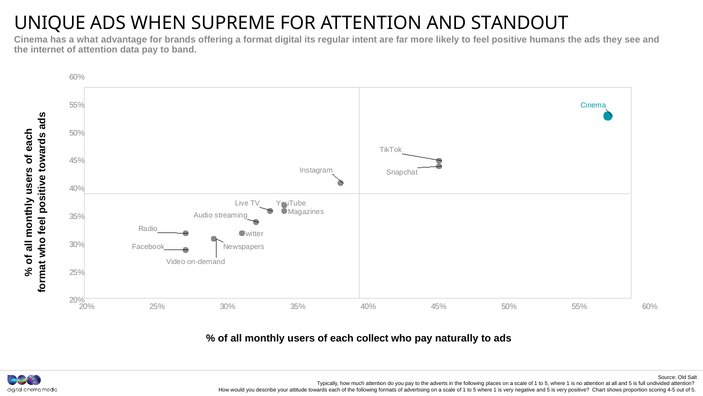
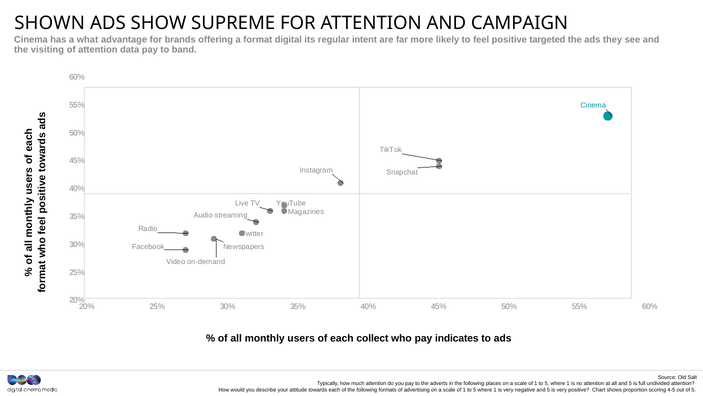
UNIQUE: UNIQUE -> SHOWN (50, 23)
WHEN: WHEN -> SHOW (158, 23)
STANDOUT: STANDOUT -> CAMPAIGN (520, 23)
humans: humans -> targeted (547, 40)
internet: internet -> visiting (47, 50)
naturally: naturally -> indicates (457, 338)
